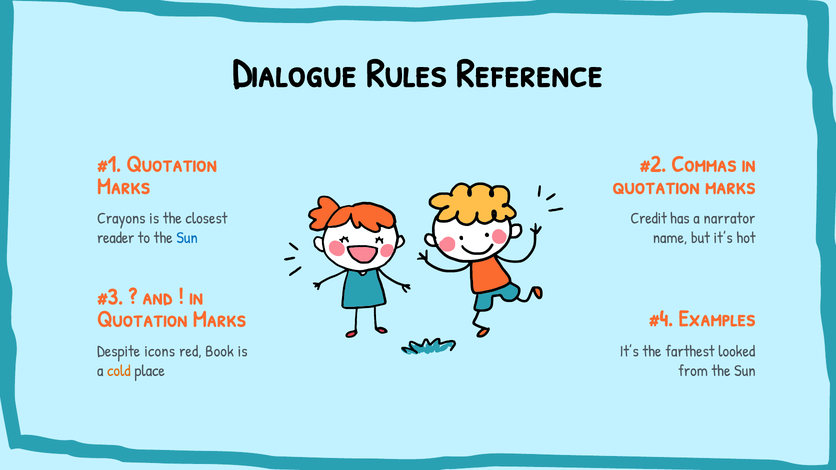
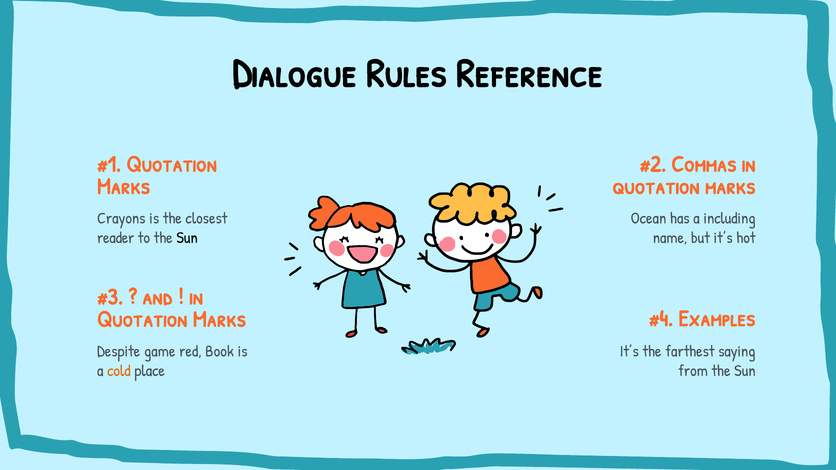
Credit: Credit -> Ocean (649, 219)
narrator: narrator -> including (730, 219)
Sun colour: blue -> black (187, 238)
icons: icons -> game (160, 352)
looked: looked -> saying (737, 352)
